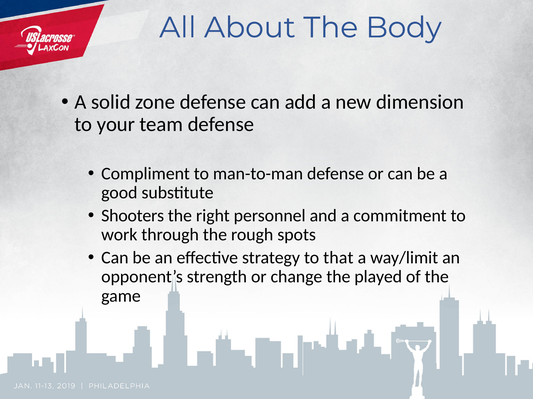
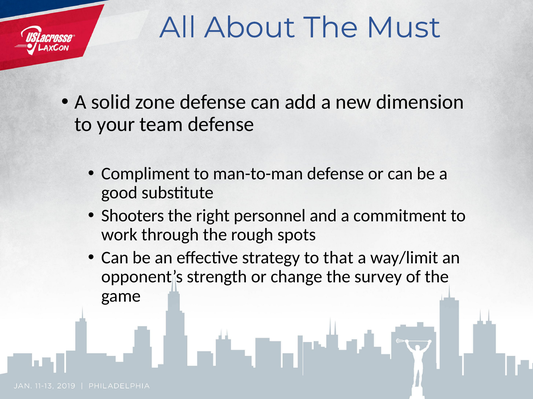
Body: Body -> Must (403, 28)
played: played -> survey (378, 277)
